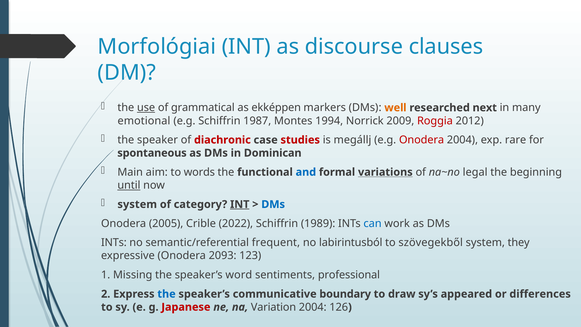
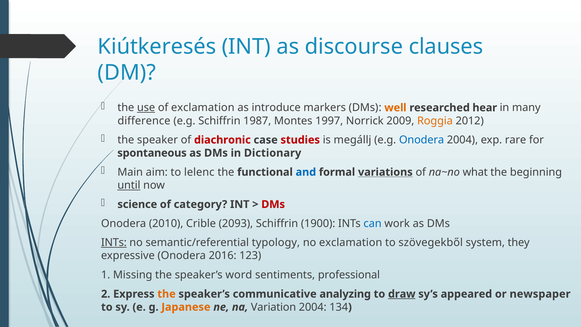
Morfológiai: Morfológiai -> Kiútkeresés (157, 47)
of grammatical: grammatical -> exclamation (203, 108)
ekképpen: ekképpen -> introduce (276, 108)
next: next -> hear (485, 108)
emotional: emotional -> difference (144, 121)
1994: 1994 -> 1997 (329, 121)
Roggia colour: red -> orange (435, 121)
Onodera colour: red -> blue (422, 140)
Dominican: Dominican -> Dictionary (273, 153)
words: words -> lelenc (199, 172)
legal: legal -> what (475, 172)
system: system -> science (137, 204)
INT underline: present -> none (240, 204)
DMs colour: blue -> red (273, 204)
2005: 2005 -> 2010 (166, 223)
2022: 2022 -> 2093 (236, 223)
1989: 1989 -> 1900 (318, 223)
INTs underline: none -> present (114, 242)
frequent: frequent -> typology (276, 242)
no labirintusból: labirintusból -> exclamation (351, 242)
2093: 2093 -> 2016 (223, 256)
the colour: blue -> orange (166, 294)
boundary: boundary -> analyzing (345, 294)
draw underline: none -> present (402, 294)
differences: differences -> newspaper (540, 294)
Japanese colour: red -> orange (186, 307)
126: 126 -> 134 (339, 307)
